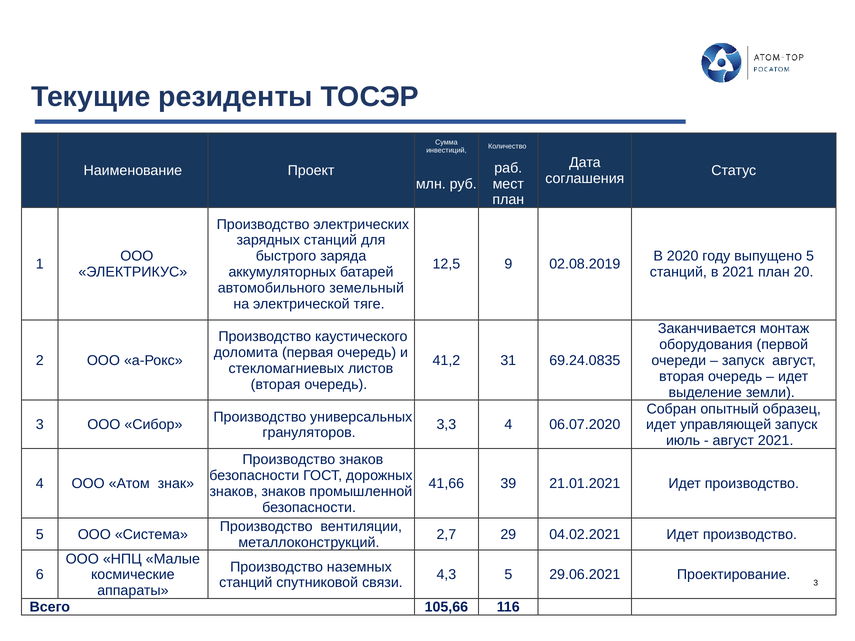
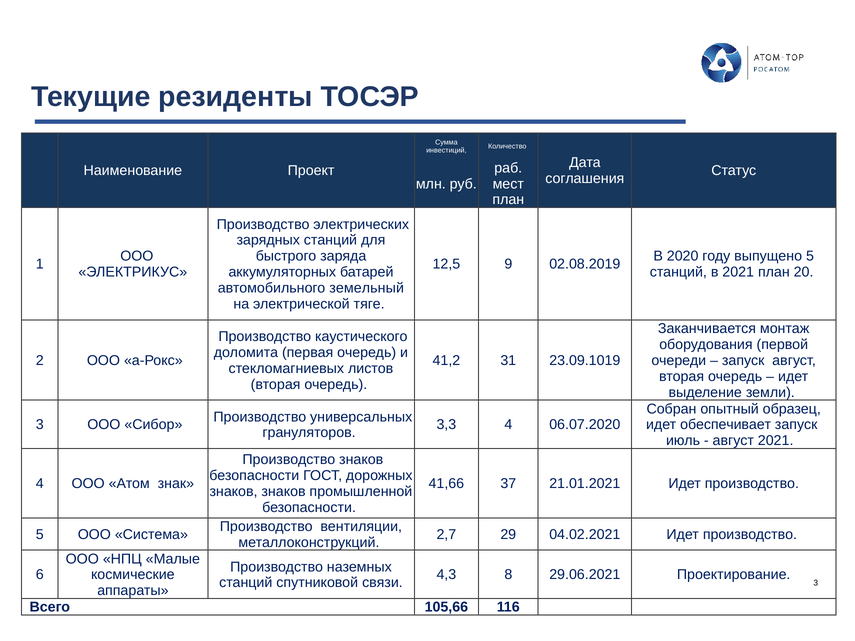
69.24.0835: 69.24.0835 -> 23.09.1019 (585, 361)
управляющей: управляющей -> обеспечивает (726, 425)
39: 39 -> 37 (508, 484)
4,3 5: 5 -> 8 (508, 575)
